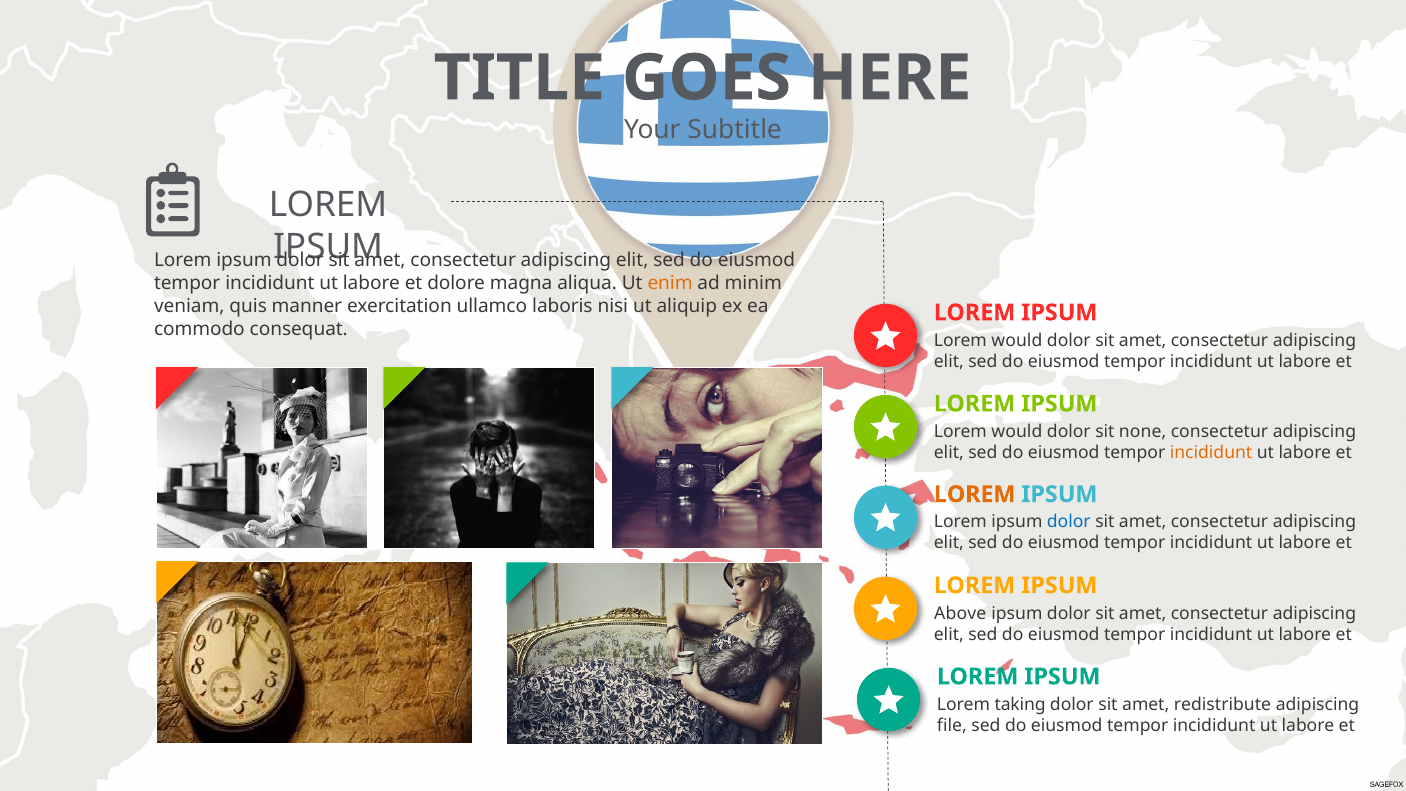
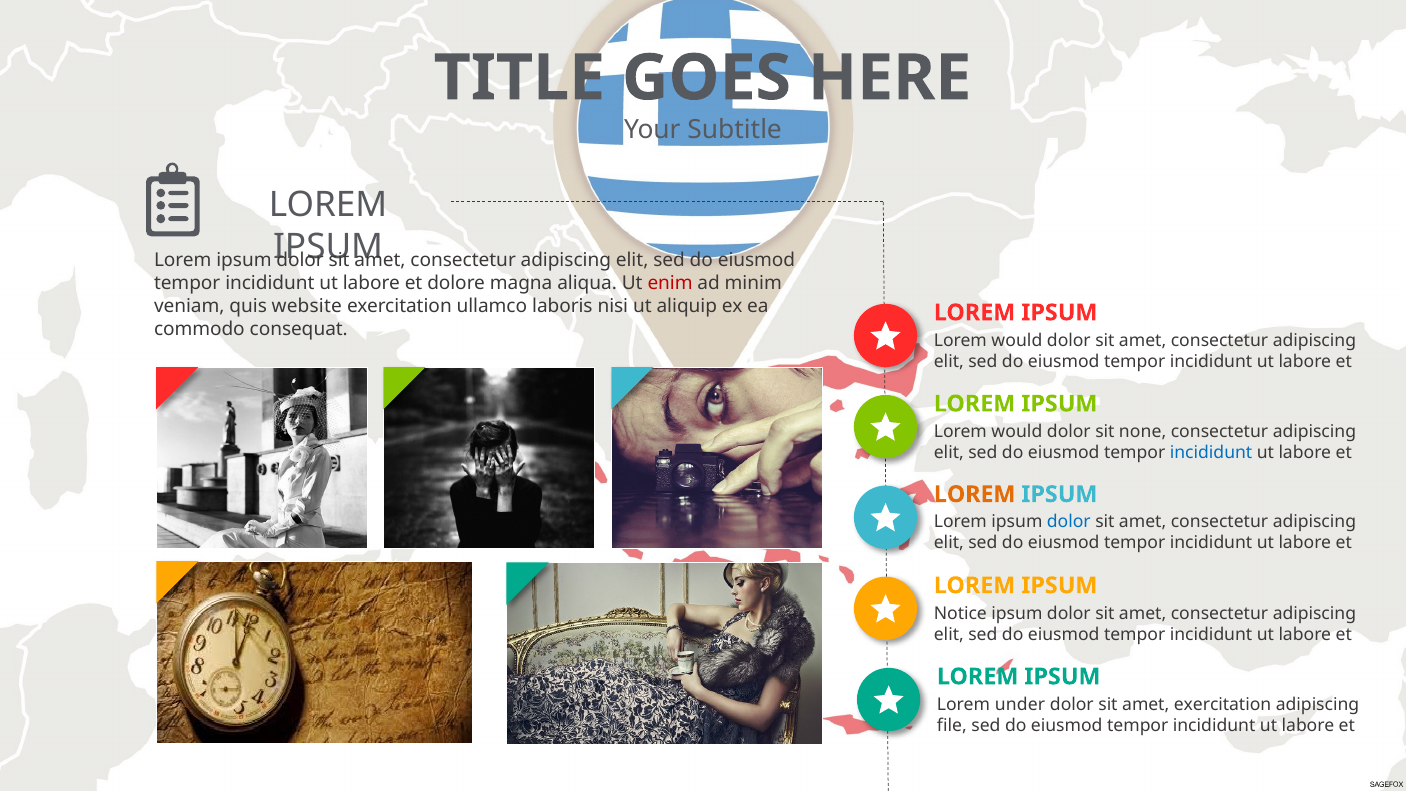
enim colour: orange -> red (670, 283)
manner: manner -> website (307, 306)
incididunt colour: orange -> blue (1211, 452)
Above: Above -> Notice (960, 613)
taking: taking -> under (1020, 704)
amet redistribute: redistribute -> exercitation (1223, 704)
